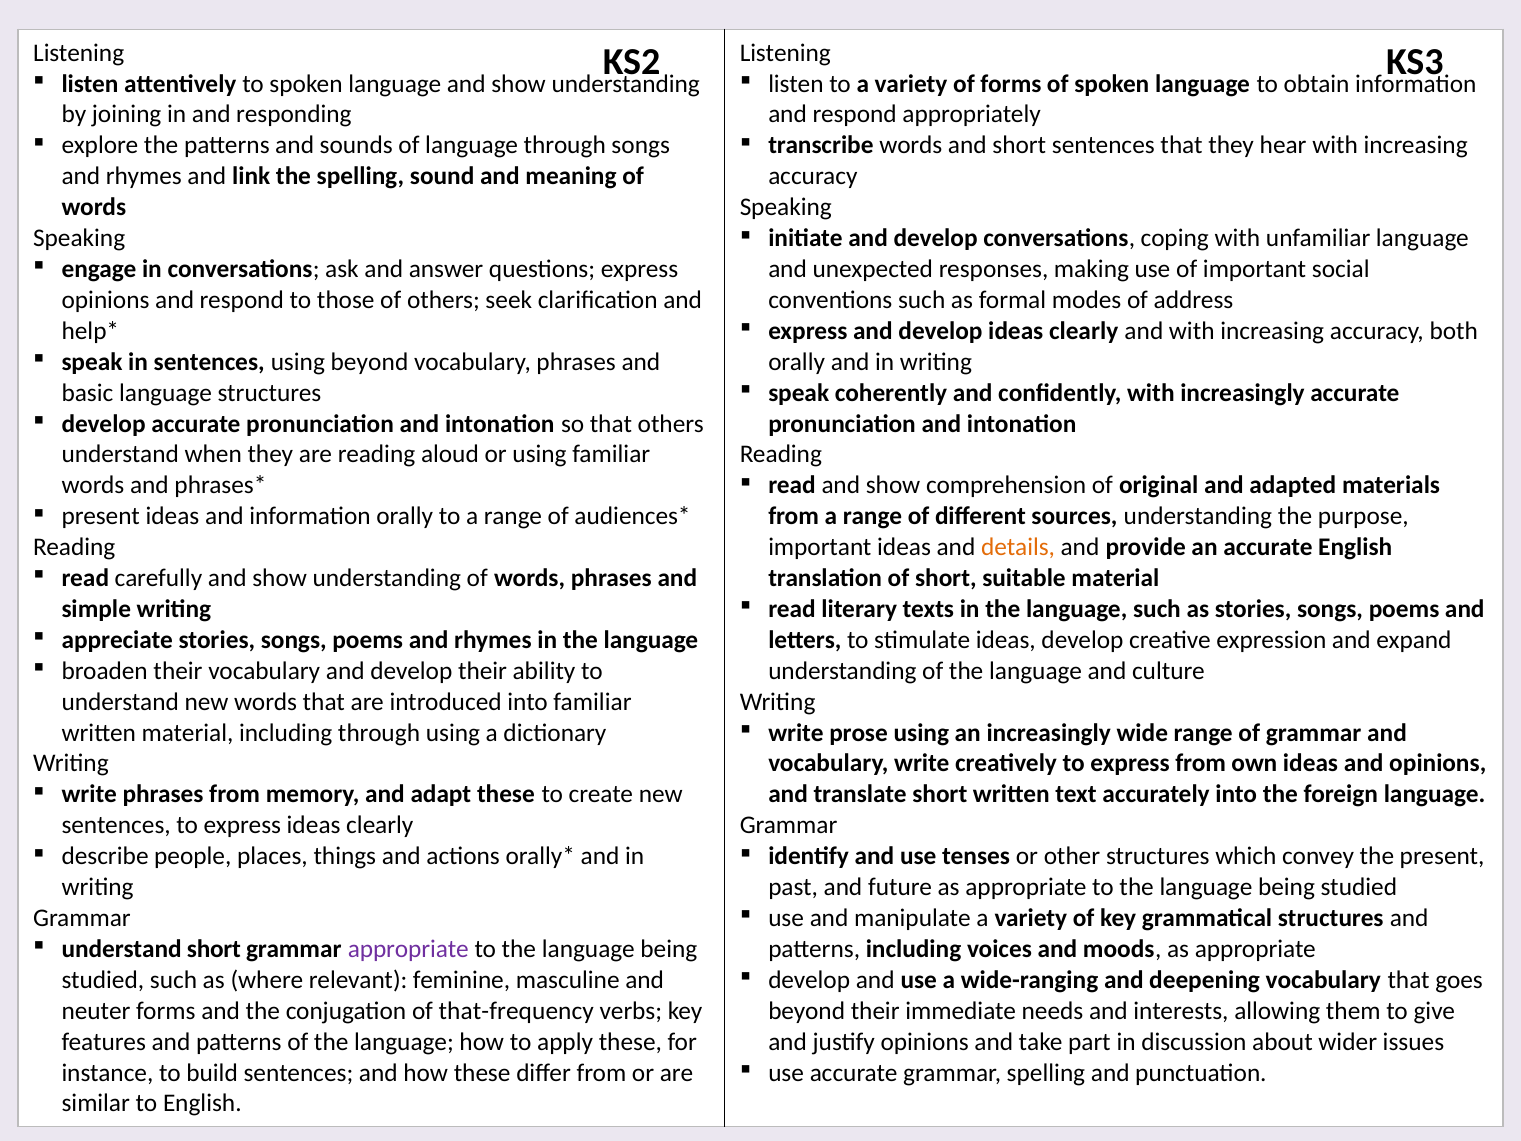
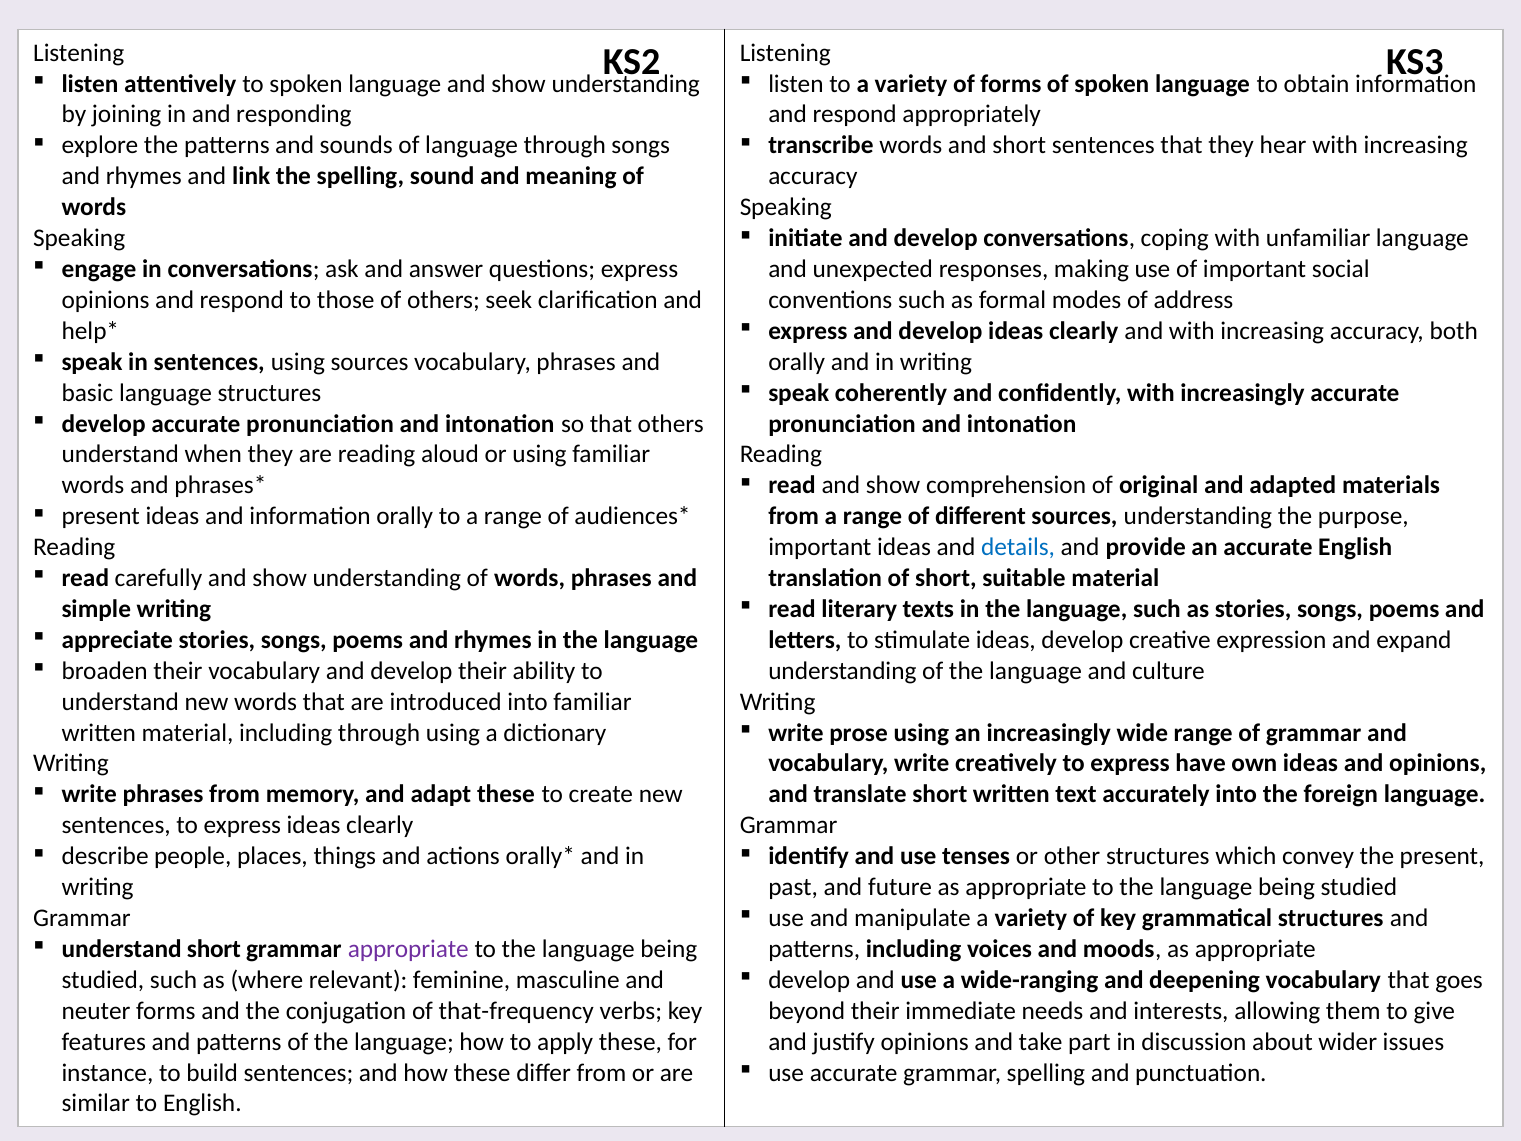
using beyond: beyond -> sources (370, 362)
details colour: orange -> blue (1018, 547)
express from: from -> have (1201, 763)
